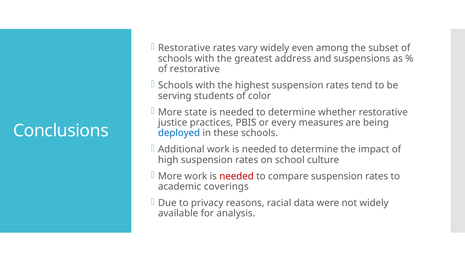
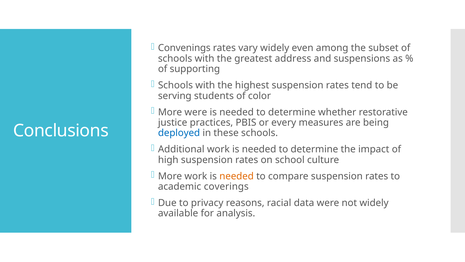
Restorative: Restorative -> Convenings (184, 48)
of restorative: restorative -> supporting (195, 69)
More state: state -> were (196, 112)
needed colour: red -> orange (237, 176)
